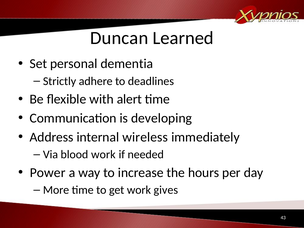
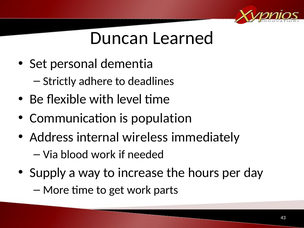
alert: alert -> level (129, 99)
developing: developing -> population (161, 118)
Power: Power -> Supply (48, 173)
gives: gives -> parts (166, 190)
